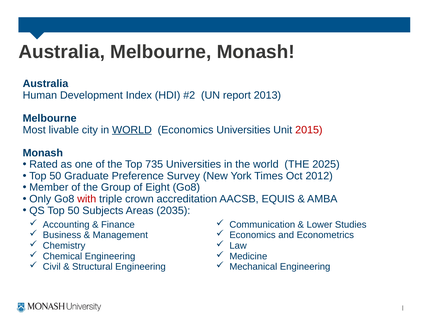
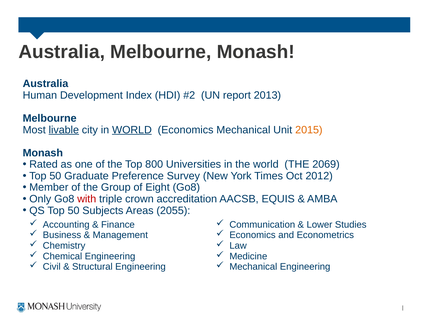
livable underline: none -> present (64, 130)
Economics Universities: Universities -> Mechanical (243, 130)
2015 colour: red -> orange (309, 130)
735: 735 -> 800 (154, 165)
2025: 2025 -> 2069 (326, 165)
2035: 2035 -> 2055 (173, 211)
